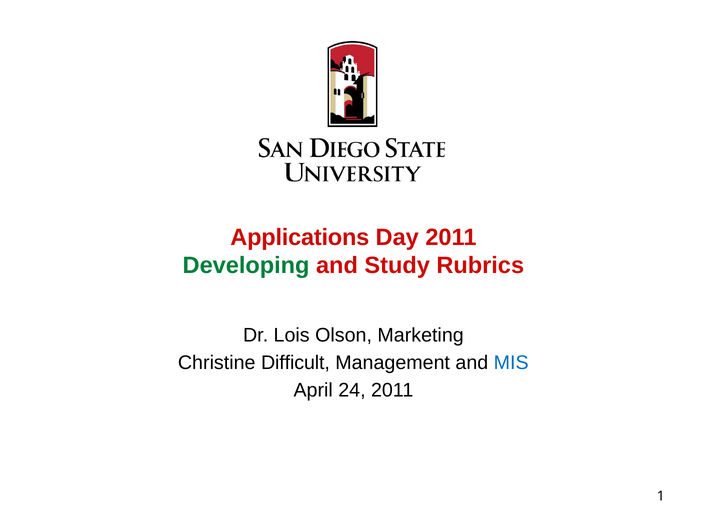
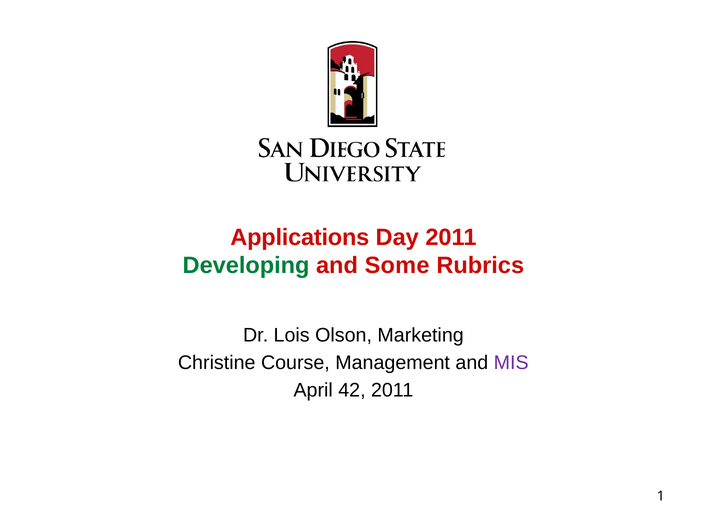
Study: Study -> Some (397, 265)
Difficult: Difficult -> Course (295, 362)
MIS colour: blue -> purple (511, 362)
24: 24 -> 42 (352, 390)
